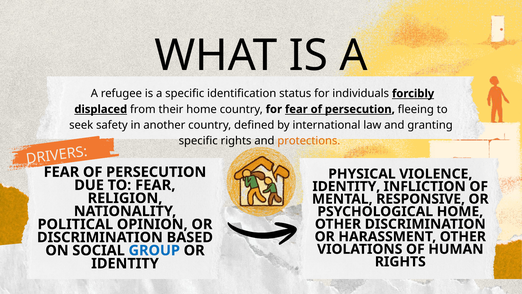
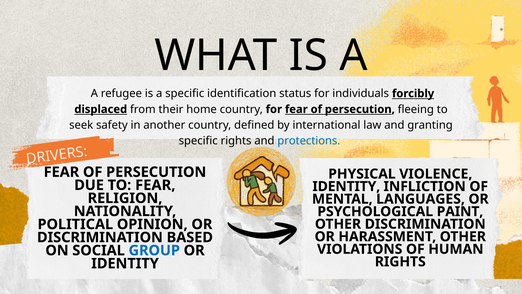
protections colour: orange -> blue (309, 141)
RESPONSIVE: RESPONSIVE -> LANGUAGES (421, 199)
PSYCHOLOGICAL HOME: HOME -> PAINT (460, 211)
